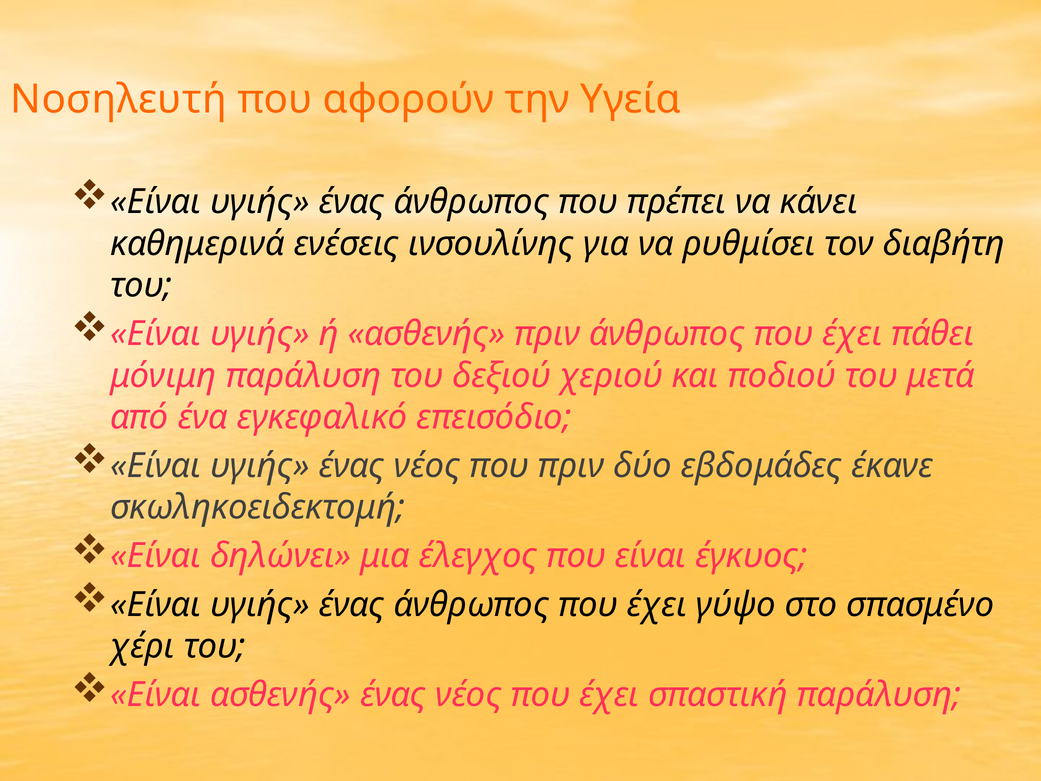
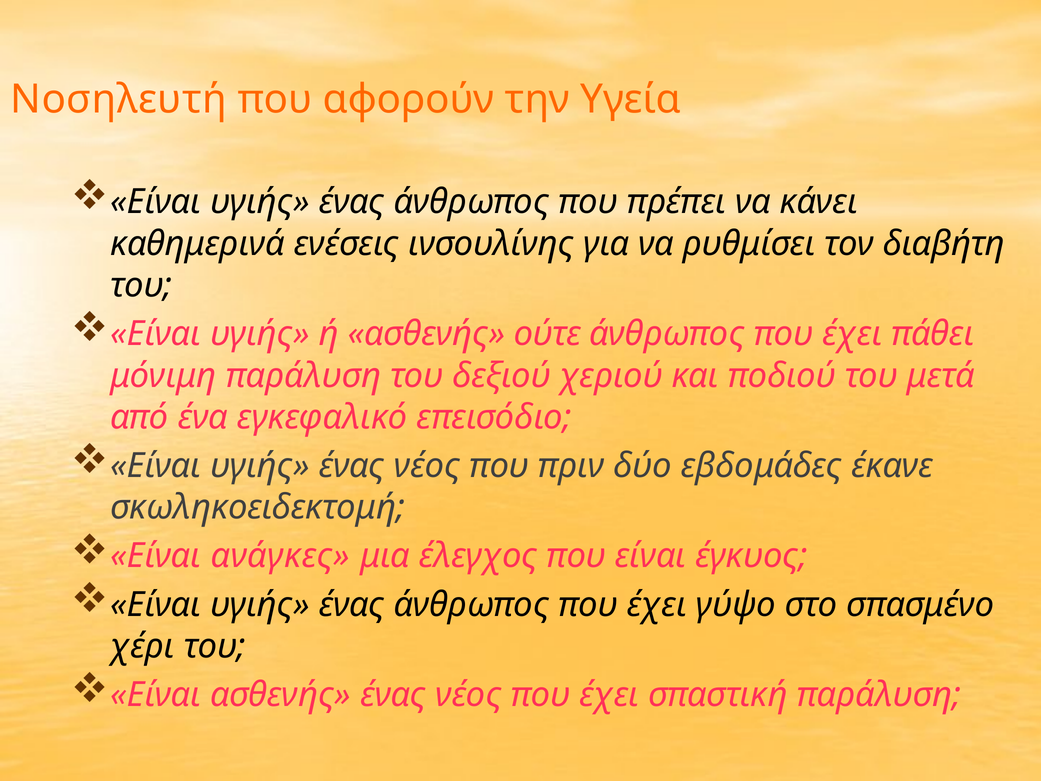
ασθενής πριν: πριν -> ούτε (547, 334)
δηλώνει: δηλώνει -> ανάγκες (280, 556)
